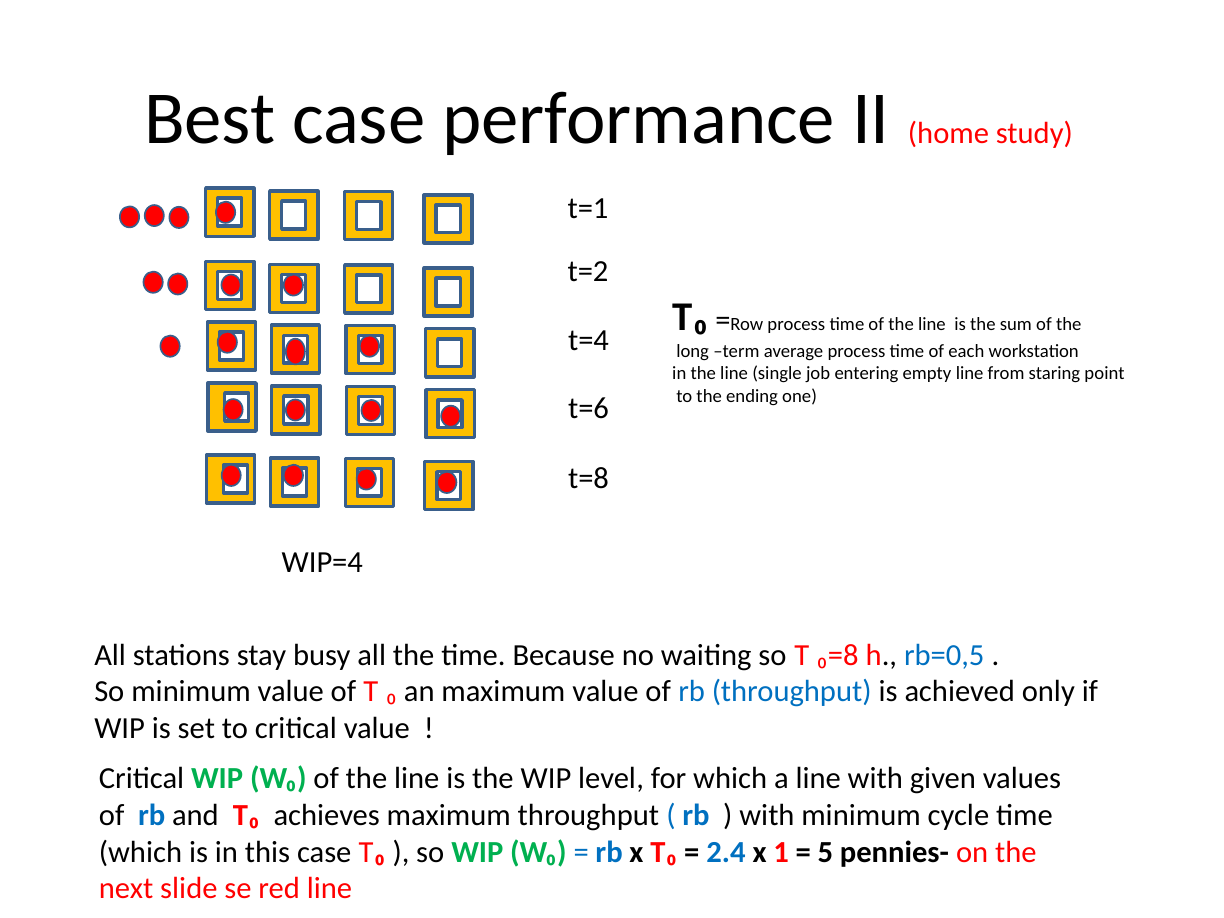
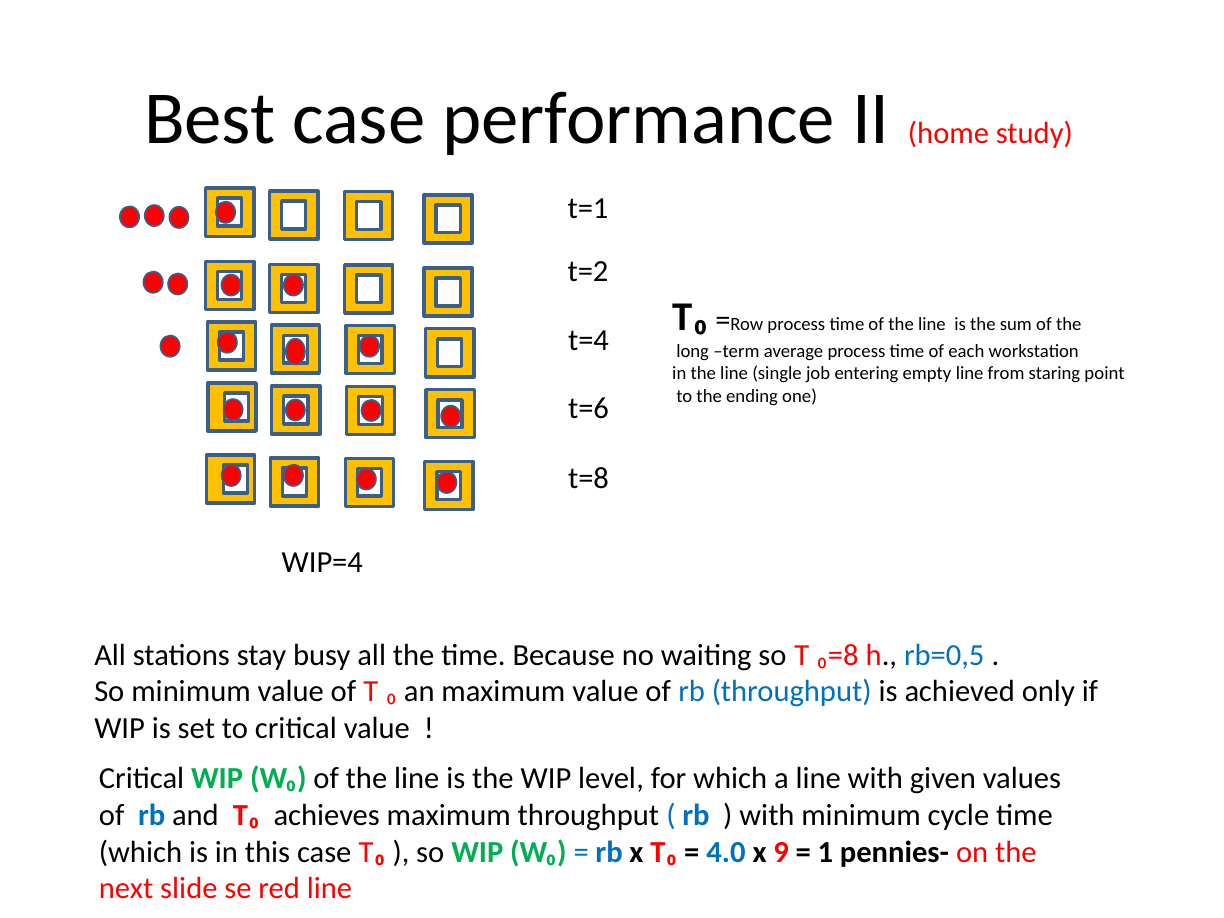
2.4: 2.4 -> 4.0 (726, 852)
1: 1 -> 9 (781, 852)
5: 5 -> 1 (825, 852)
